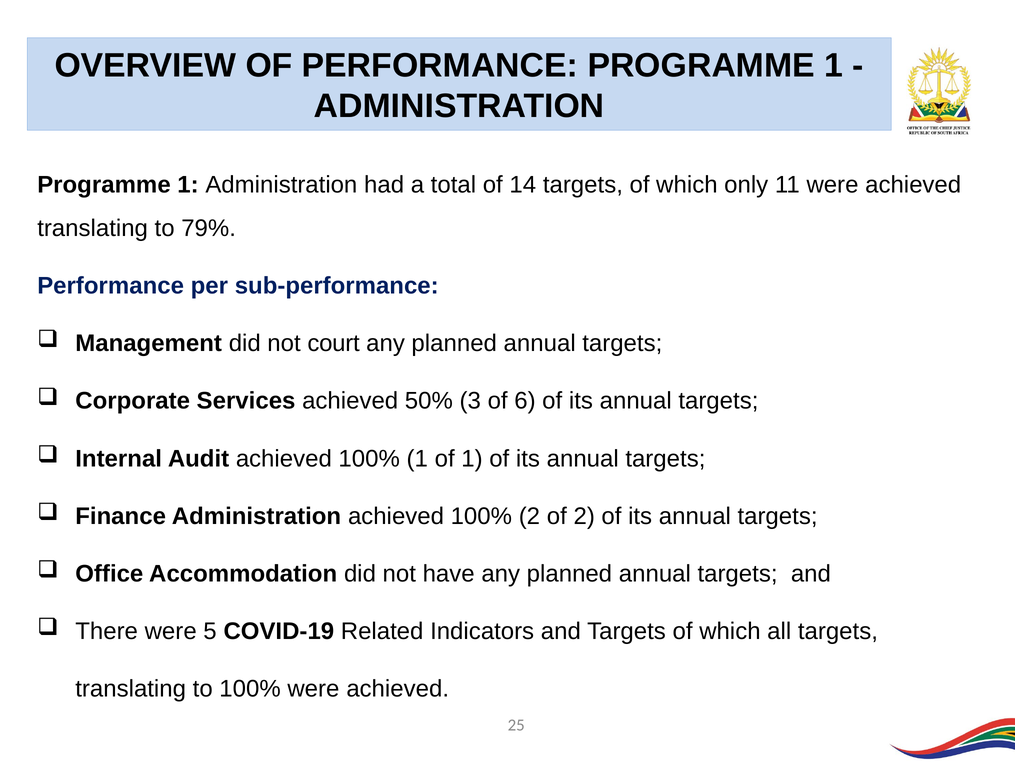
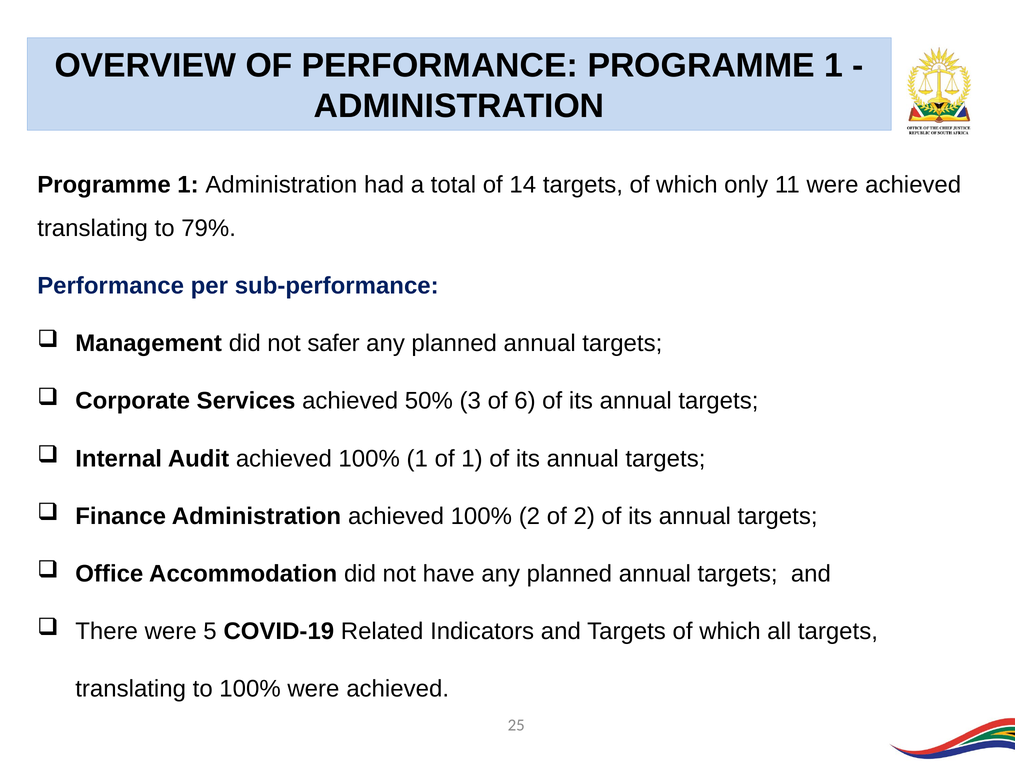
court: court -> safer (334, 343)
